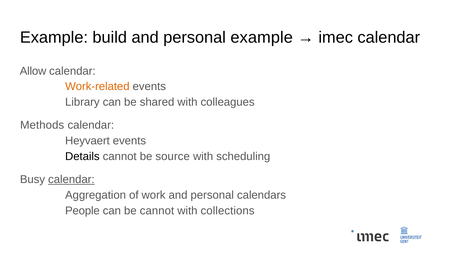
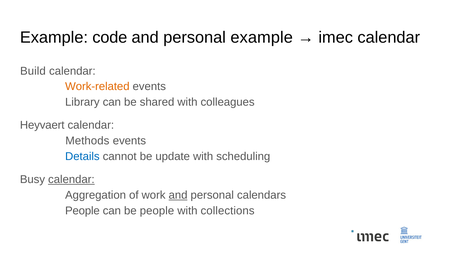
build: build -> code (110, 37)
Allow: Allow -> Build (33, 71)
Methods: Methods -> Heyvaert (42, 125)
Heyvaert: Heyvaert -> Methods (87, 141)
Details colour: black -> blue (82, 157)
source: source -> update (173, 157)
and underline: none -> present (178, 195)
be cannot: cannot -> people (157, 211)
